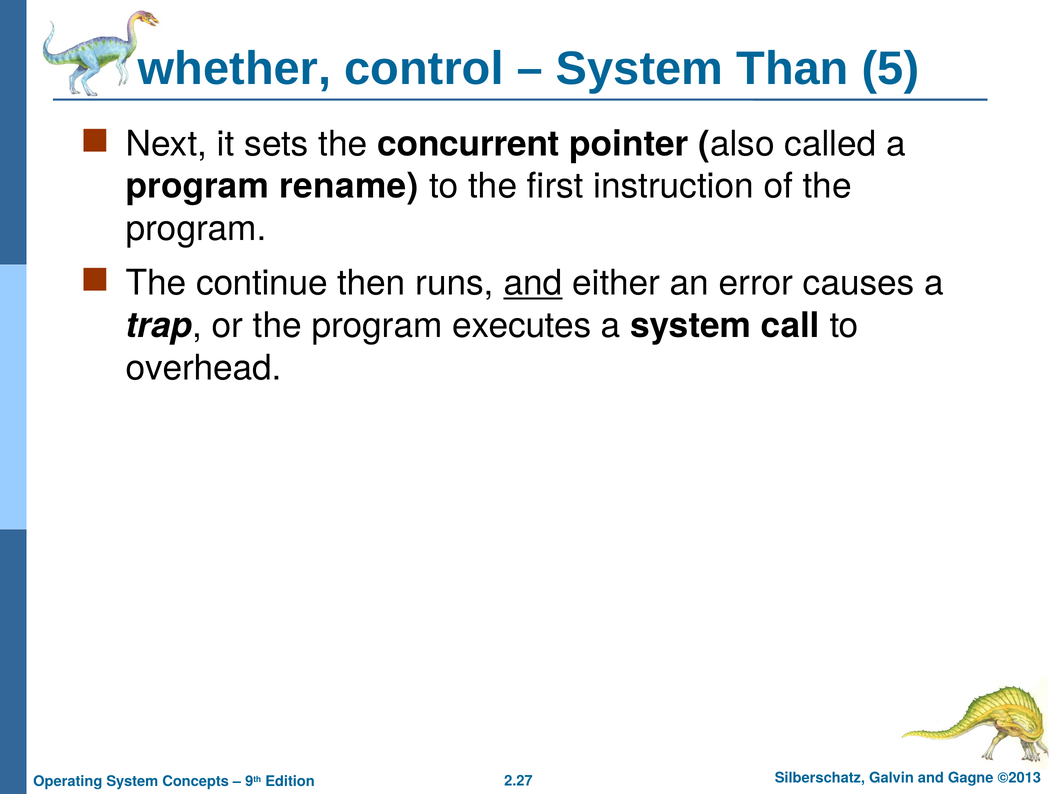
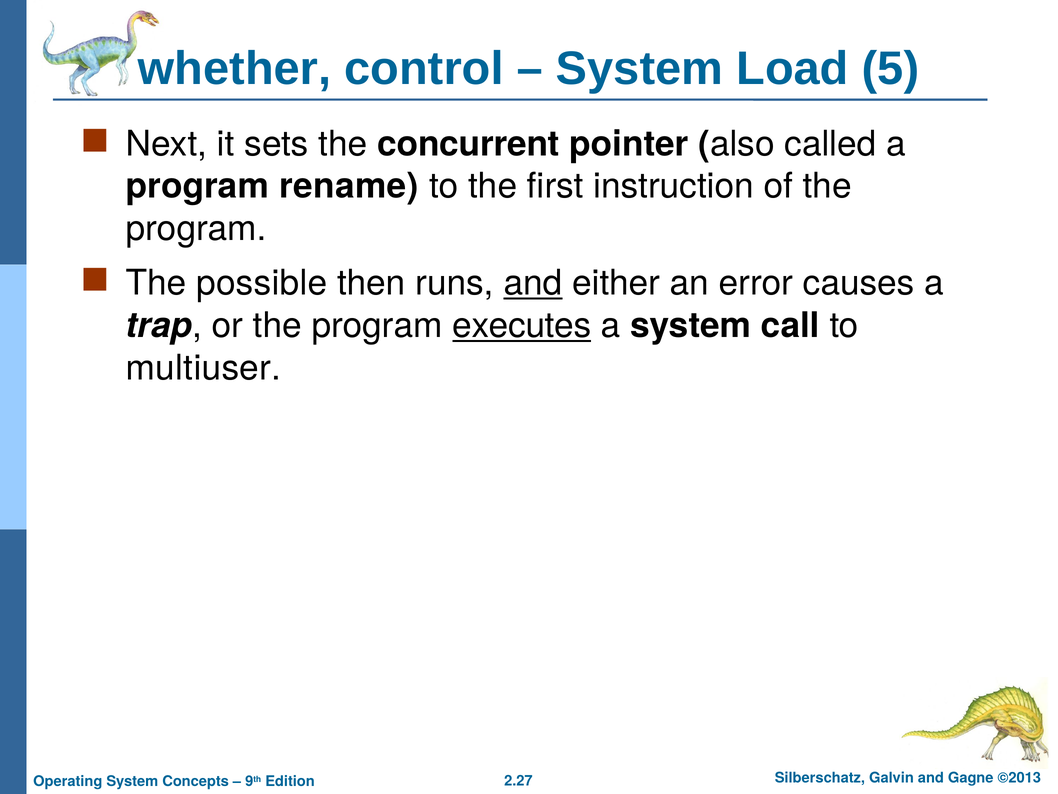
Than: Than -> Load (793, 69)
continue: continue -> possible (262, 283)
executes underline: none -> present (522, 325)
overhead: overhead -> multiuser (204, 368)
